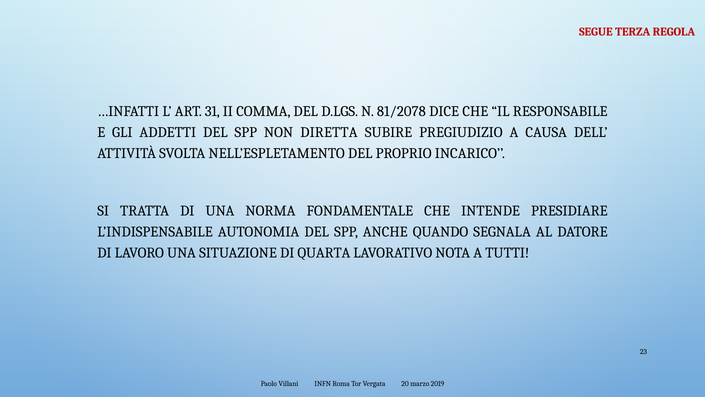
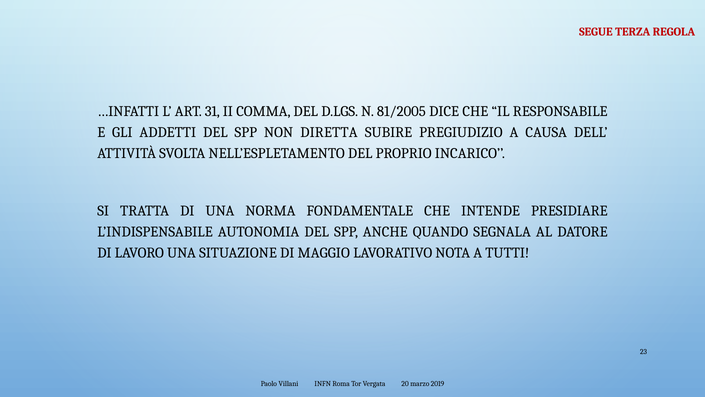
81/2078: 81/2078 -> 81/2005 (401, 111)
QUARTA: QUARTA -> MAGGIO (324, 253)
